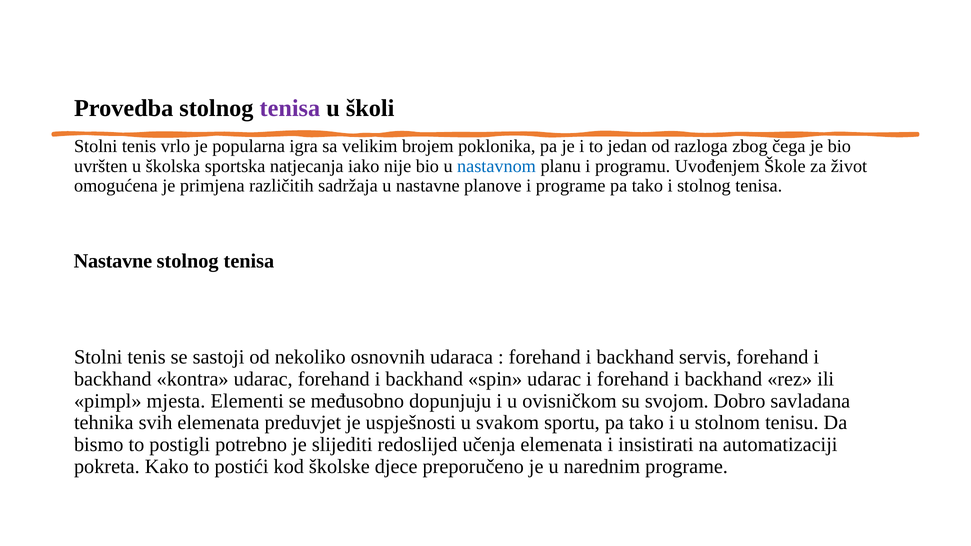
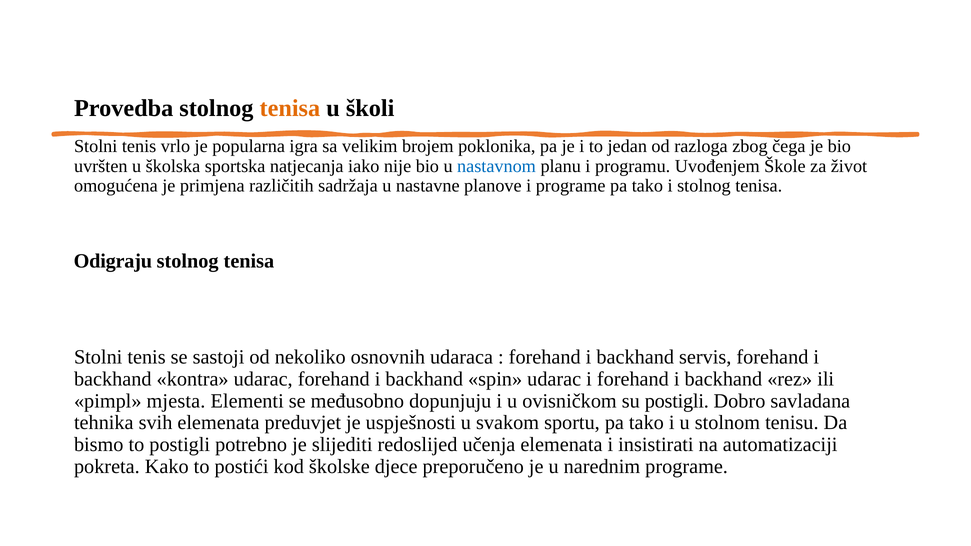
tenisa colour: purple -> orange (290, 108)
Nastavne: Nastavne -> Odigraju (113, 261)
su svojom: svojom -> postigli (677, 401)
